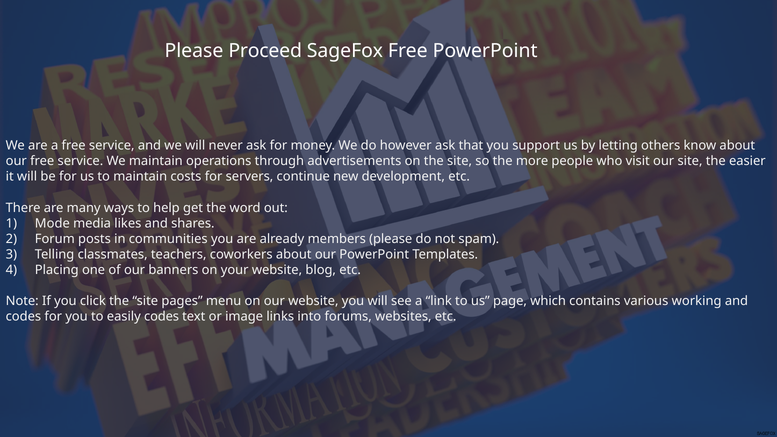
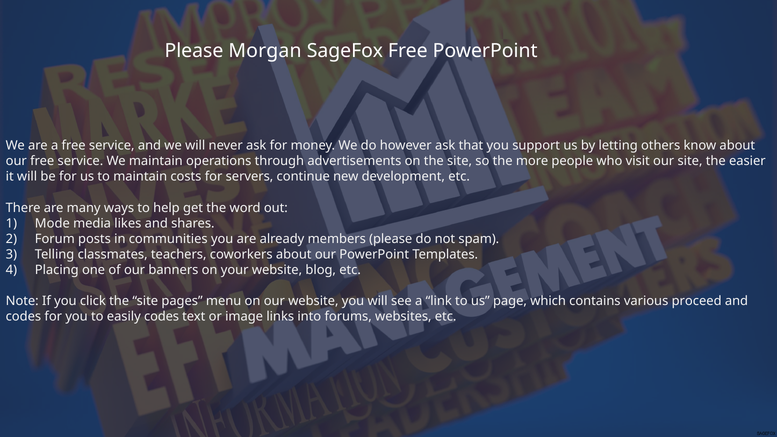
Proceed: Proceed -> Morgan (265, 51)
working: working -> proceed (697, 301)
